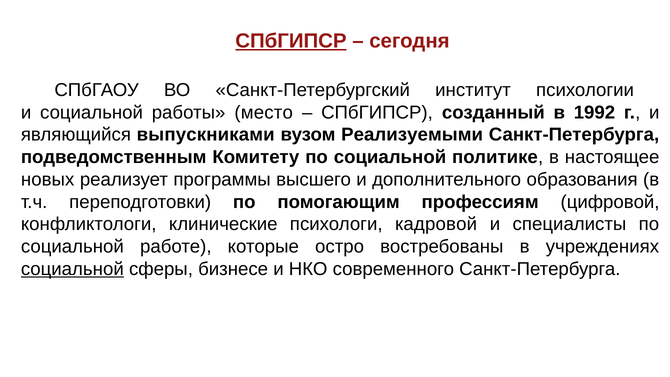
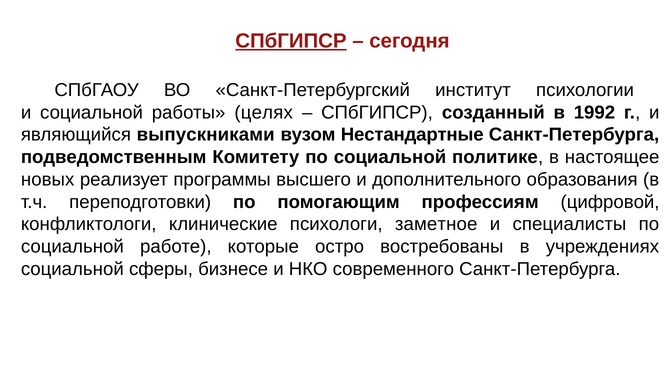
место: место -> целях (264, 112)
Реализуемыми: Реализуемыми -> Нестандартные (412, 135)
кадровой: кадровой -> заметное (436, 224)
социальной underline: present -> none (72, 269)
